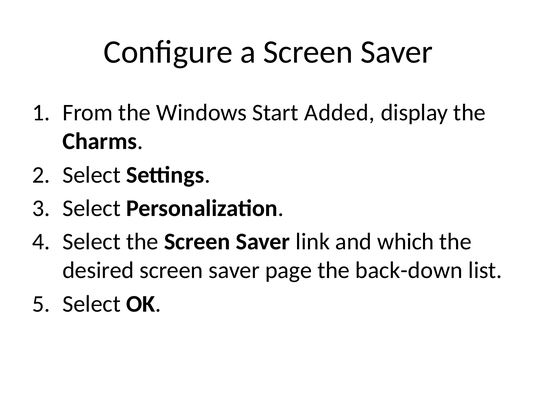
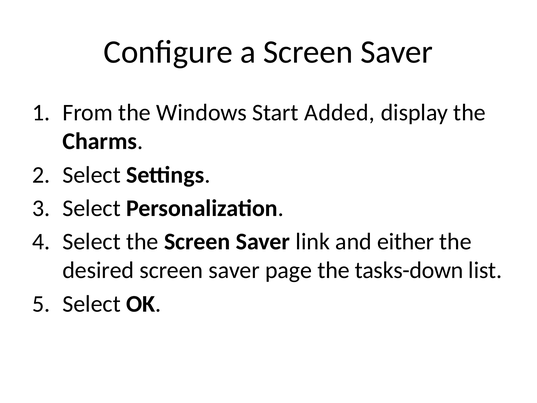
which: which -> either (406, 242)
back-down: back-down -> tasks-down (409, 270)
